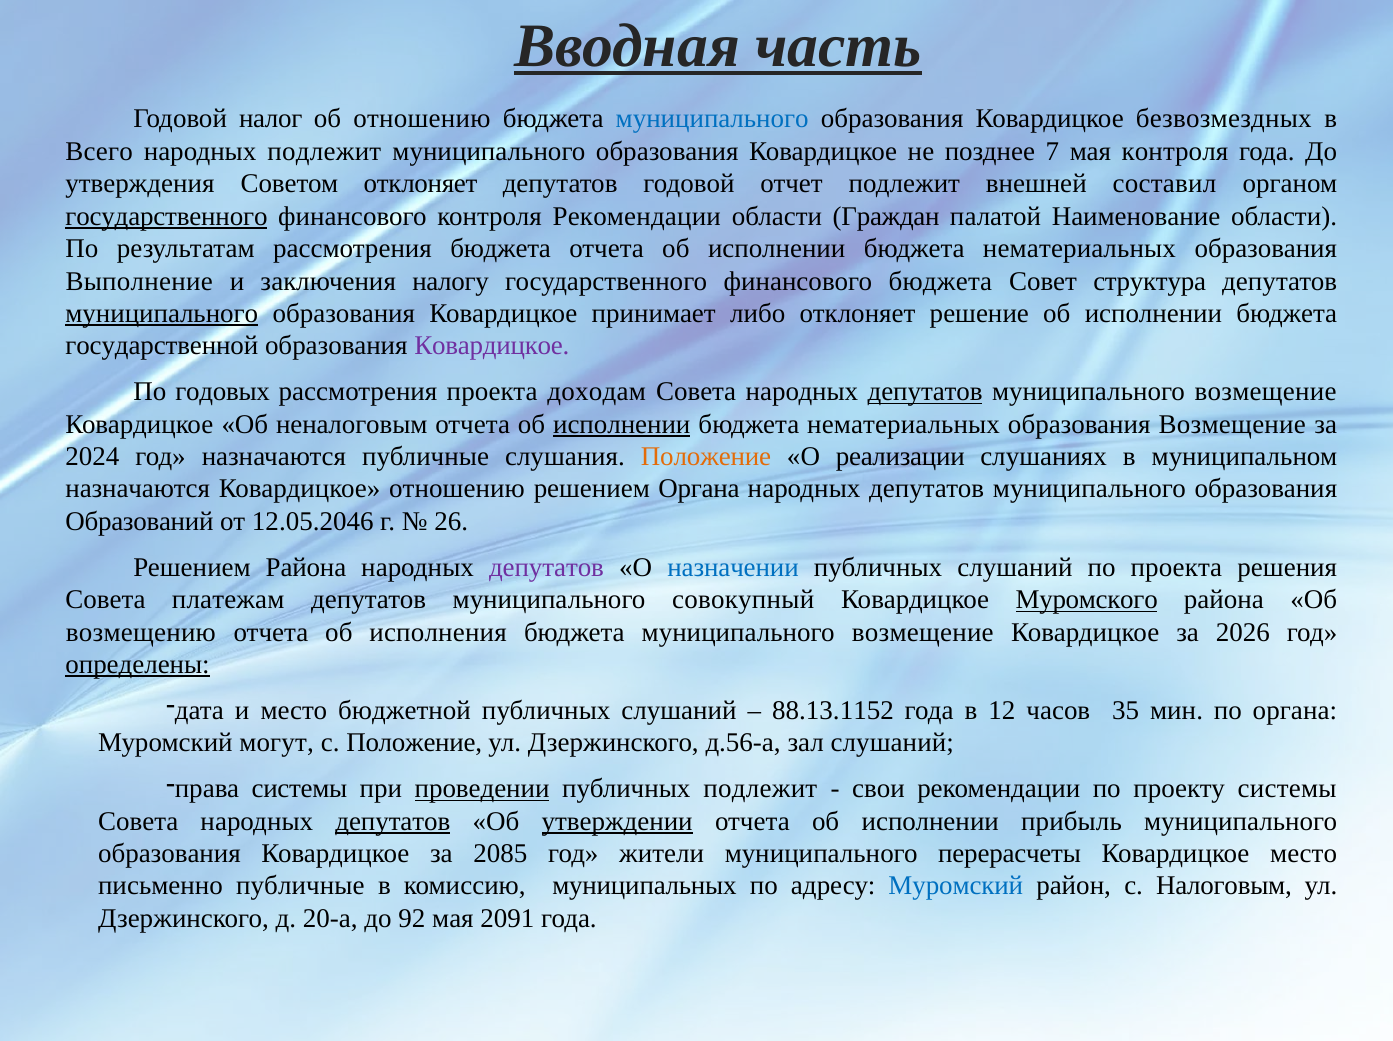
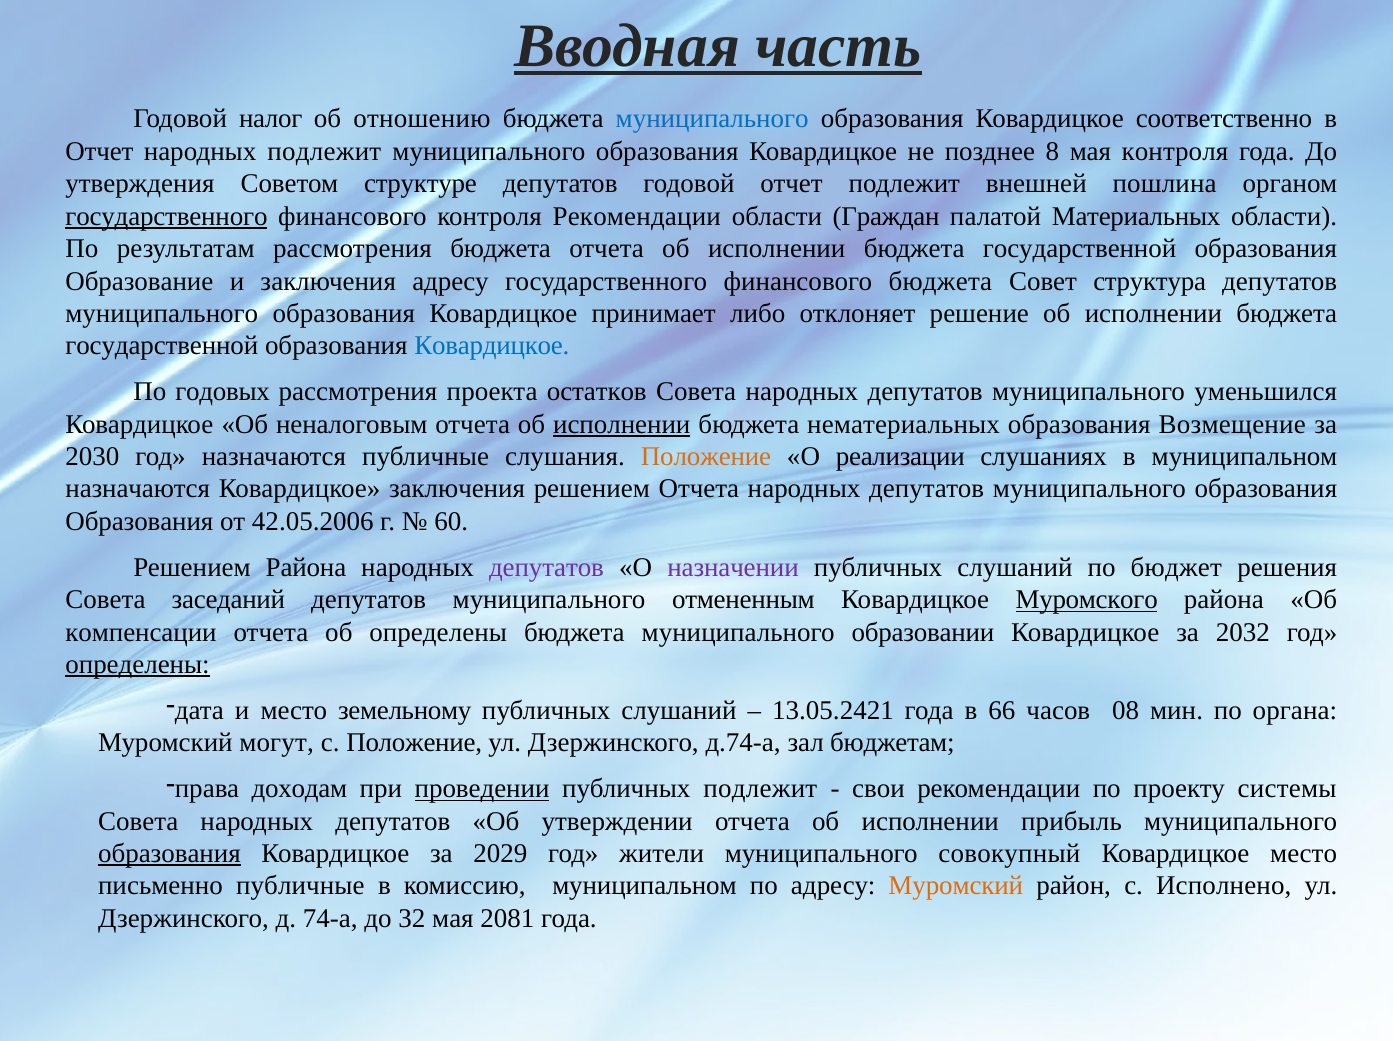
безвозмездных: безвозмездных -> соответственно (1224, 119)
Всего: Всего -> Отчет (99, 151)
7: 7 -> 8 (1052, 151)
Советом отклоняет: отклоняет -> структуре (421, 184)
составил: составил -> пошлина (1165, 184)
Наименование: Наименование -> Материальных (1136, 216)
нематериальных: нематериальных -> государственной (1080, 249)
Выполнение: Выполнение -> Образование (139, 281)
заключения налогу: налогу -> адресу (450, 281)
муниципального underline: present -> none (162, 313)
Ковардицкое colour: purple -> blue (492, 346)
доходам: доходам -> остатков (597, 392)
депутатов underline: present -> none (925, 392)
возмещение: возмещение -> уменьшился (1266, 392)
2024: 2024 -> 2030 (92, 456)
Ковардицкое отношению: отношению -> заключения (457, 489)
решением Органа: Органа -> Отчета (699, 489)
Образований: Образований -> Образования (139, 521)
12.05.2046: 12.05.2046 -> 42.05.2006 (313, 521)
26: 26 -> 60 (451, 521)
назначении colour: blue -> purple (733, 567)
по проекта: проекта -> бюджет (1176, 567)
платежам: платежам -> заседаний (228, 600)
совокупный: совокупный -> отмененным (743, 600)
возмещению: возмещению -> компенсации (141, 632)
об исполнения: исполнения -> определены (438, 632)
бюджета муниципального возмещение: возмещение -> образовании (923, 632)
2026: 2026 -> 2032 (1243, 632)
бюджетной: бюджетной -> земельному (405, 710)
88.13.1152: 88.13.1152 -> 13.05.2421 (833, 710)
12: 12 -> 66 (1002, 710)
35: 35 -> 08 (1126, 710)
д.56-а: д.56-а -> д.74-а (743, 743)
зал слушаний: слушаний -> бюджетам (892, 743)
права системы: системы -> доходам (299, 788)
депутатов underline: present -> none (393, 821)
утверждении underline: present -> none (617, 821)
образования underline: none -> present (169, 853)
2085: 2085 -> 2029 (500, 853)
перерасчеты: перерасчеты -> совокупный (1009, 853)
комиссию муниципальных: муниципальных -> муниципальном (644, 886)
Муромский colour: blue -> orange (956, 886)
Налоговым: Налоговым -> Исполнено (1224, 886)
20-а: 20-а -> 74-а (330, 918)
92: 92 -> 32 (412, 918)
2091: 2091 -> 2081 (507, 918)
